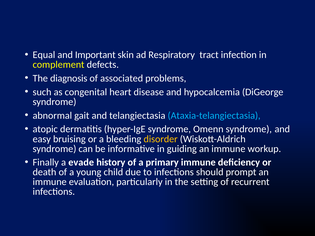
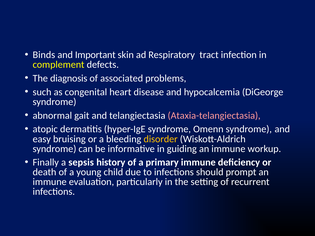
Equal: Equal -> Binds (44, 55)
Ataxia-telangiectasia colour: light blue -> pink (214, 116)
evade: evade -> sepsis (81, 163)
